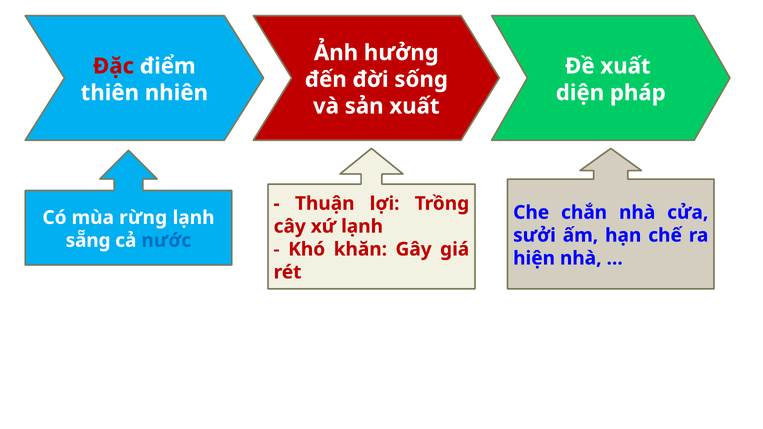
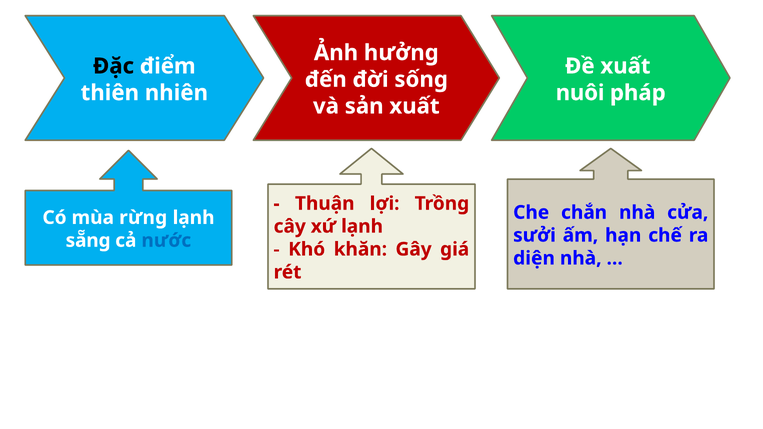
Đặc colour: red -> black (114, 66)
diện: diện -> nuôi (580, 93)
hiện: hiện -> diện (534, 258)
